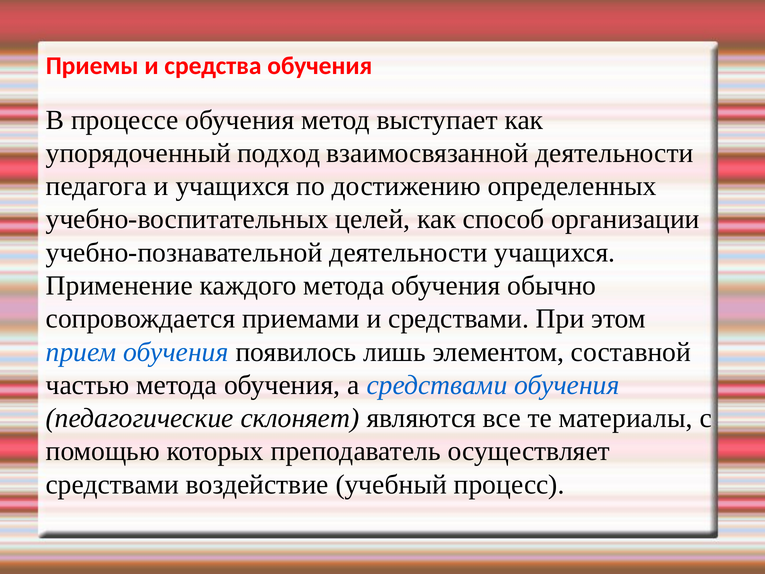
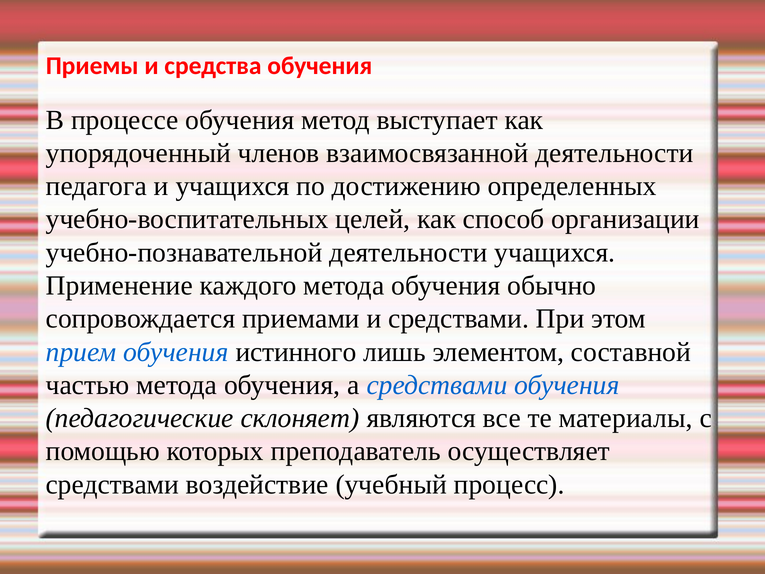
подход: подход -> членов (279, 153)
появилось: появилось -> истинного (296, 352)
